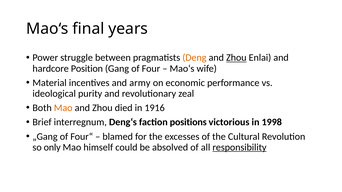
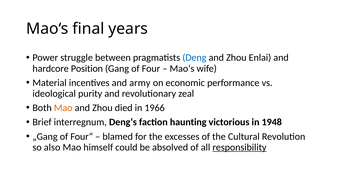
Deng colour: orange -> blue (194, 58)
Zhou underline: present -> none (236, 58)
1916: 1916 -> 1966 (155, 108)
positions: positions -> haunting (188, 122)
1998: 1998 -> 1948 (272, 122)
only: only -> also (52, 148)
